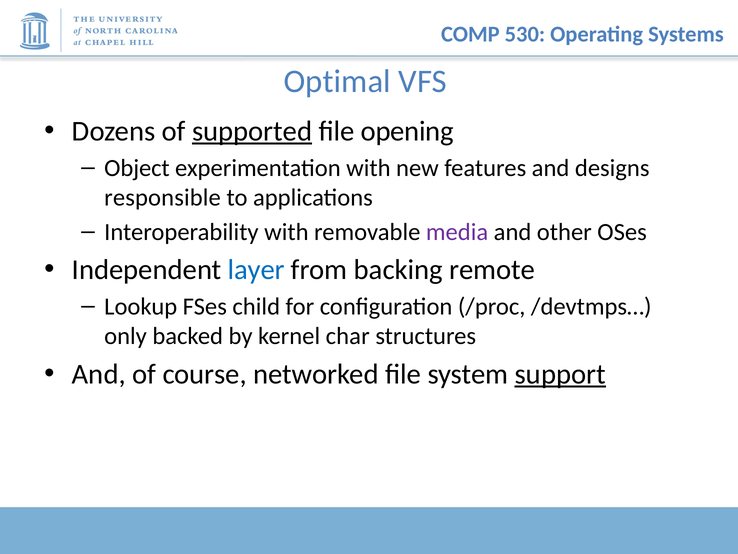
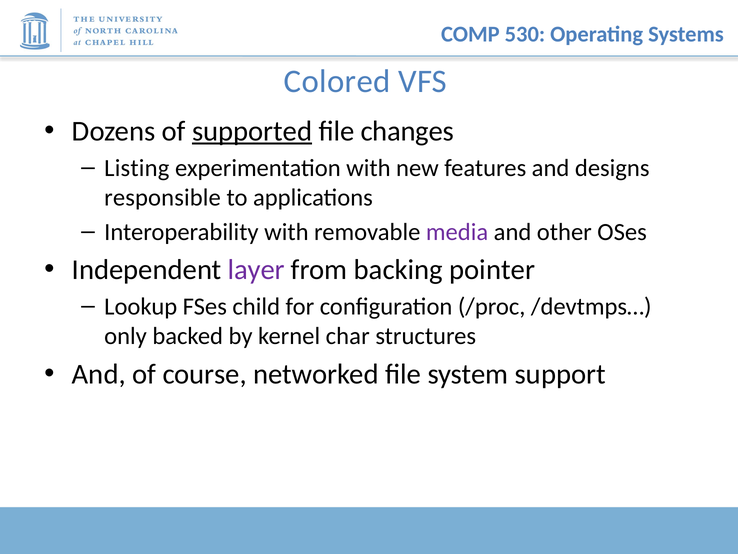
Optimal: Optimal -> Colored (337, 82)
opening: opening -> changes (407, 131)
Object: Object -> Listing (137, 168)
layer colour: blue -> purple (256, 270)
remote: remote -> pointer (492, 270)
support underline: present -> none (560, 374)
